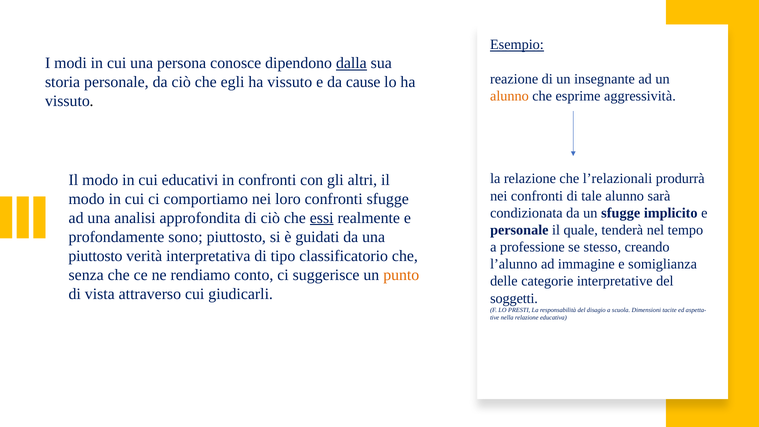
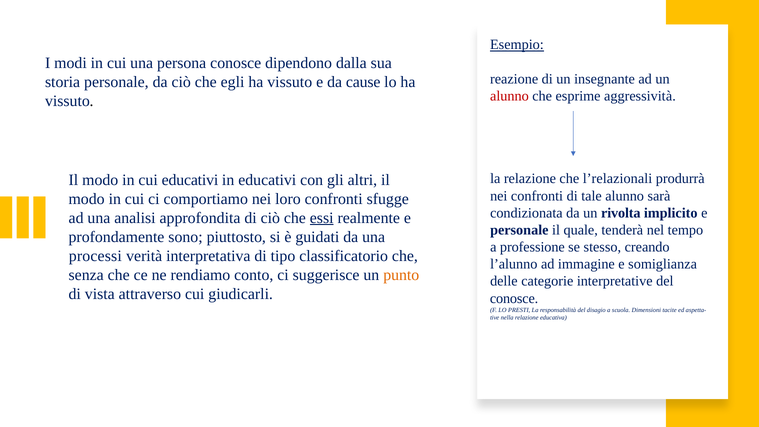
dalla underline: present -> none (351, 63)
alunno colour: orange -> red (509, 96)
in confronti: confronti -> educativi (267, 180)
un sfugge: sfugge -> rivolta (621, 213)
piuttosto: piuttosto -> processi (95, 256)
soggetti: soggetti -> conosce (514, 298)
